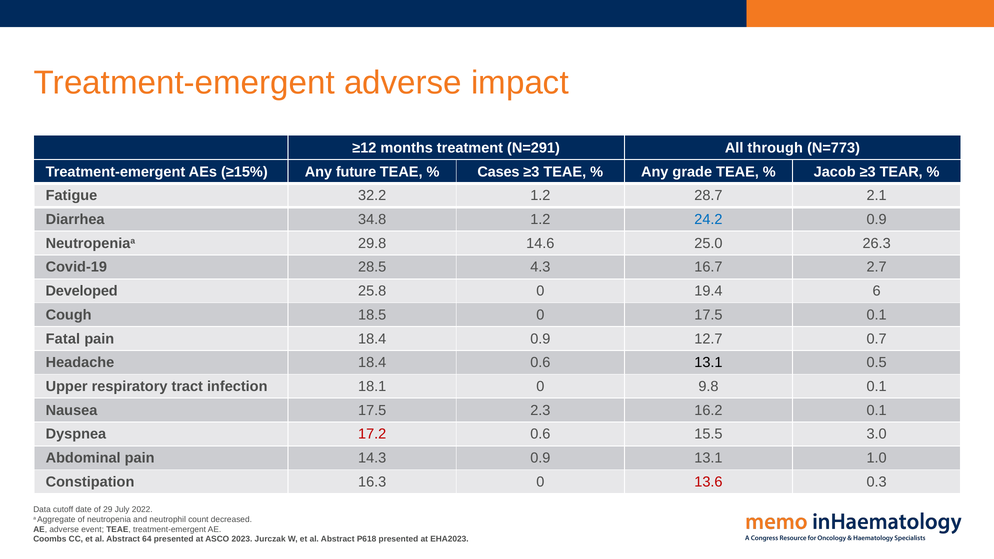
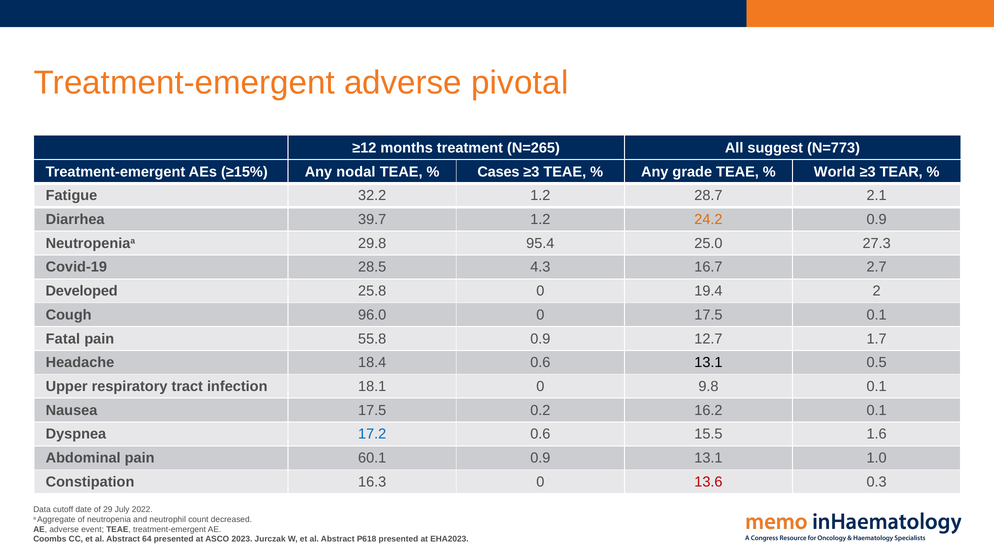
impact: impact -> pivotal (520, 83)
N=291: N=291 -> N=265 (533, 148)
through: through -> suggest (775, 148)
future: future -> nodal (356, 172)
Jacob: Jacob -> World (835, 172)
34.8: 34.8 -> 39.7 (372, 220)
24.2 colour: blue -> orange (708, 220)
14.6: 14.6 -> 95.4 (540, 243)
26.3: 26.3 -> 27.3 (877, 243)
6: 6 -> 2 (877, 291)
18.5: 18.5 -> 96.0 (372, 315)
pain 18.4: 18.4 -> 55.8 (372, 339)
0.7: 0.7 -> 1.7 (877, 339)
2.3: 2.3 -> 0.2 (540, 410)
17.2 colour: red -> blue (372, 434)
3.0: 3.0 -> 1.6 (877, 434)
14.3: 14.3 -> 60.1 (372, 458)
